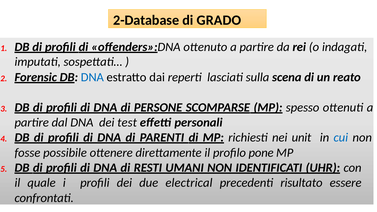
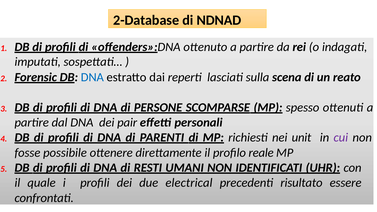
GRADO: GRADO -> NDNAD (219, 20)
test: test -> pair (127, 123)
cui colour: blue -> purple (341, 138)
pone: pone -> reale (261, 153)
